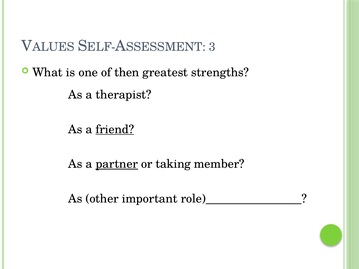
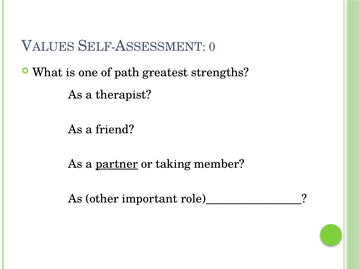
3: 3 -> 0 (212, 47)
then: then -> path (127, 73)
friend underline: present -> none (115, 129)
